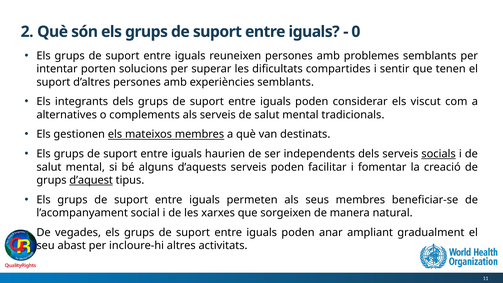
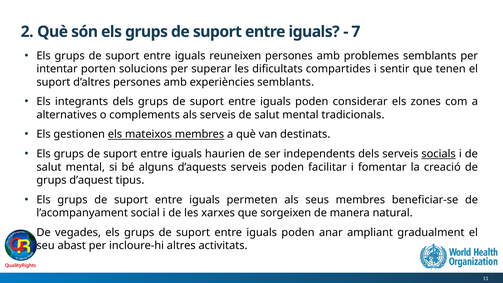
0: 0 -> 7 (356, 32)
viscut: viscut -> zones (426, 102)
d’aquest underline: present -> none (91, 180)
